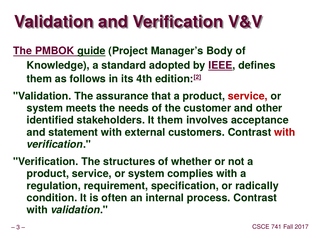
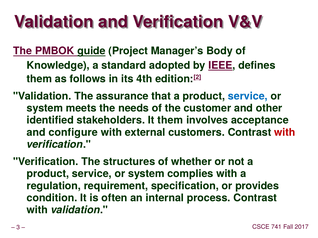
service colour: red -> blue (248, 96)
statement: statement -> configure (73, 133)
radically: radically -> provides (257, 186)
